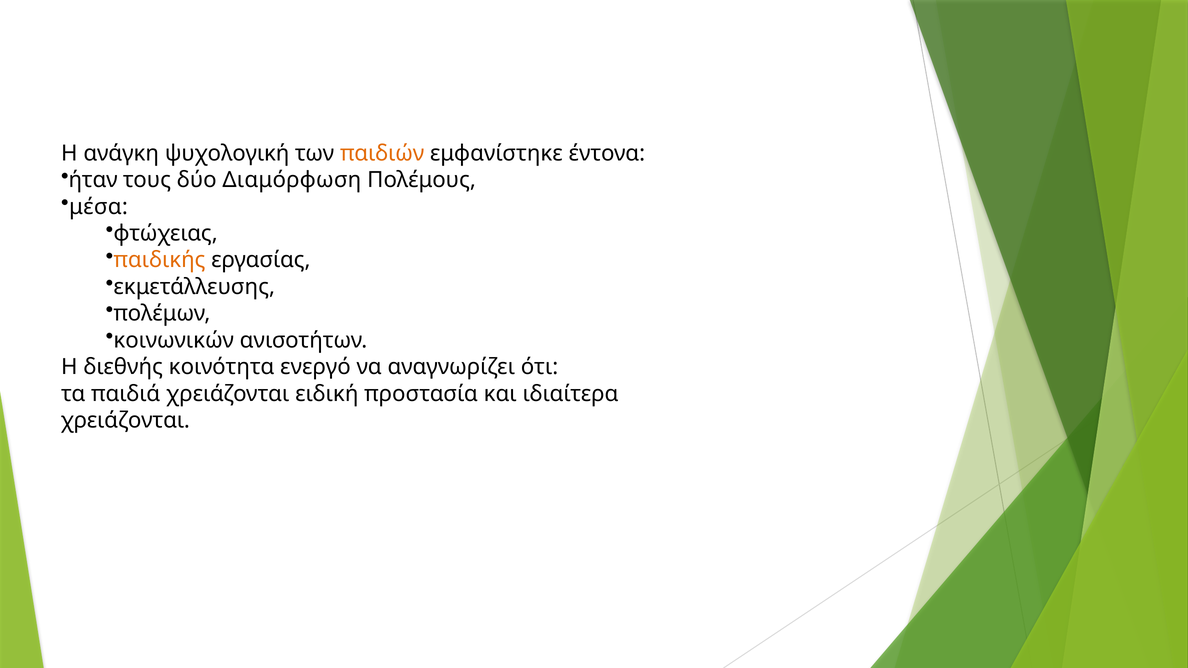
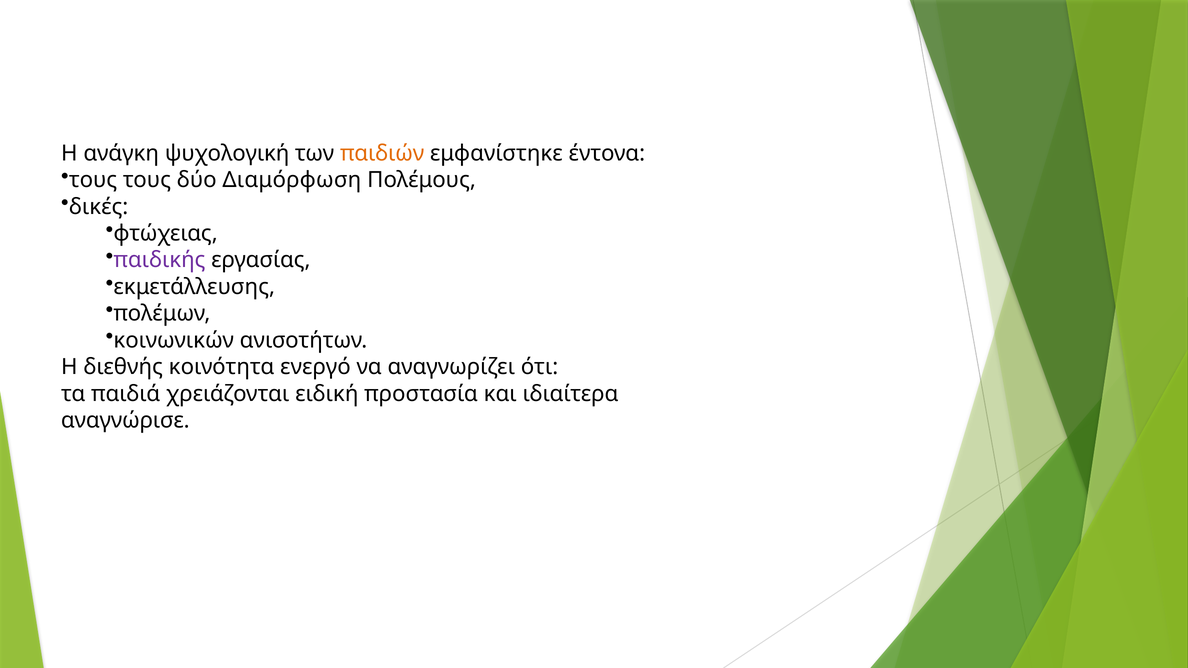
ήταν: ήταν -> τους (93, 180)
μέσα: μέσα -> δικές (99, 207)
παιδικής colour: orange -> purple (159, 260)
χρειάζονται: χρειάζονται -> αναγνώρισε (125, 421)
